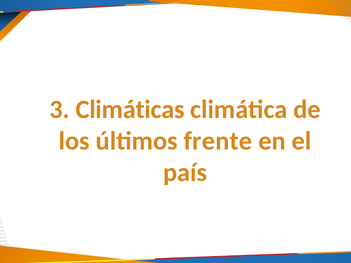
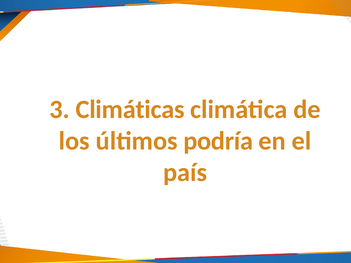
frente: frente -> podría (218, 141)
